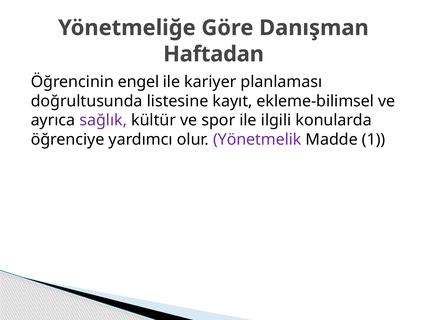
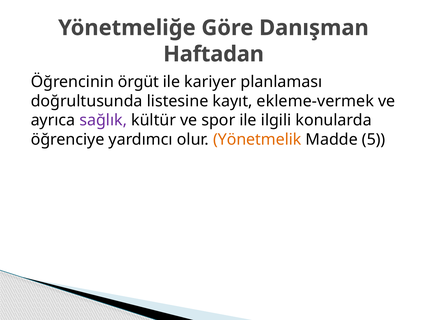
engel: engel -> örgüt (138, 82)
ekleme-bilimsel: ekleme-bilimsel -> ekleme-vermek (315, 101)
Yönetmelik colour: purple -> orange (257, 140)
1: 1 -> 5 (374, 140)
